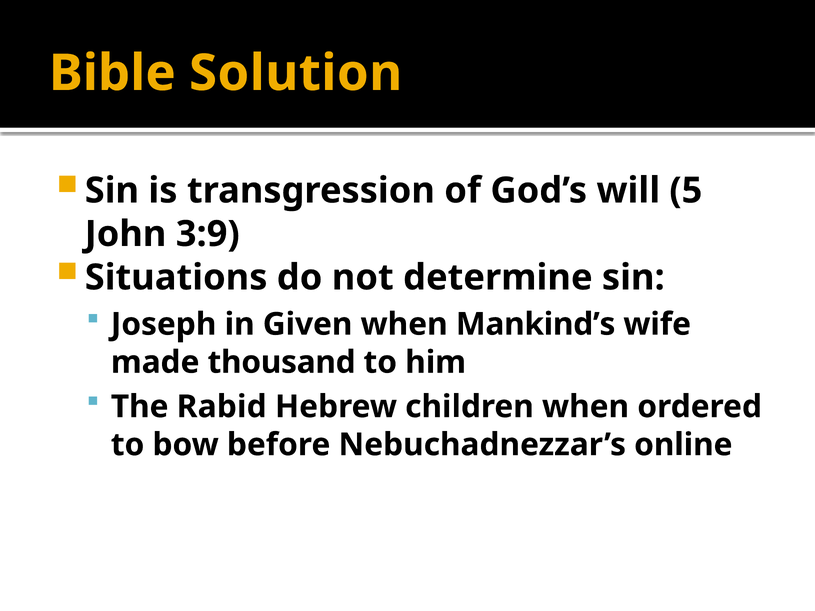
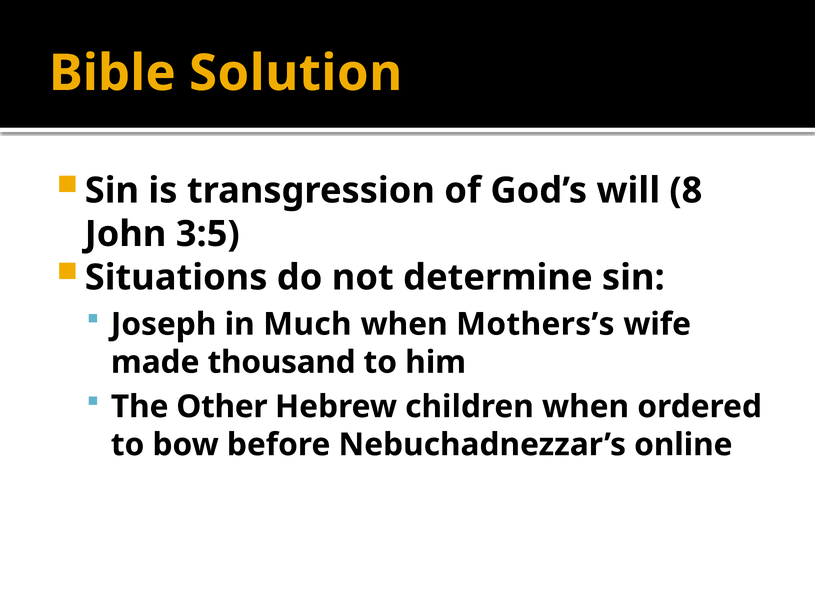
5: 5 -> 8 (686, 191)
3:9: 3:9 -> 3:5 (208, 234)
Given: Given -> Much (307, 324)
Mankind’s: Mankind’s -> Mothers’s (535, 324)
Rabid: Rabid -> Other (222, 407)
